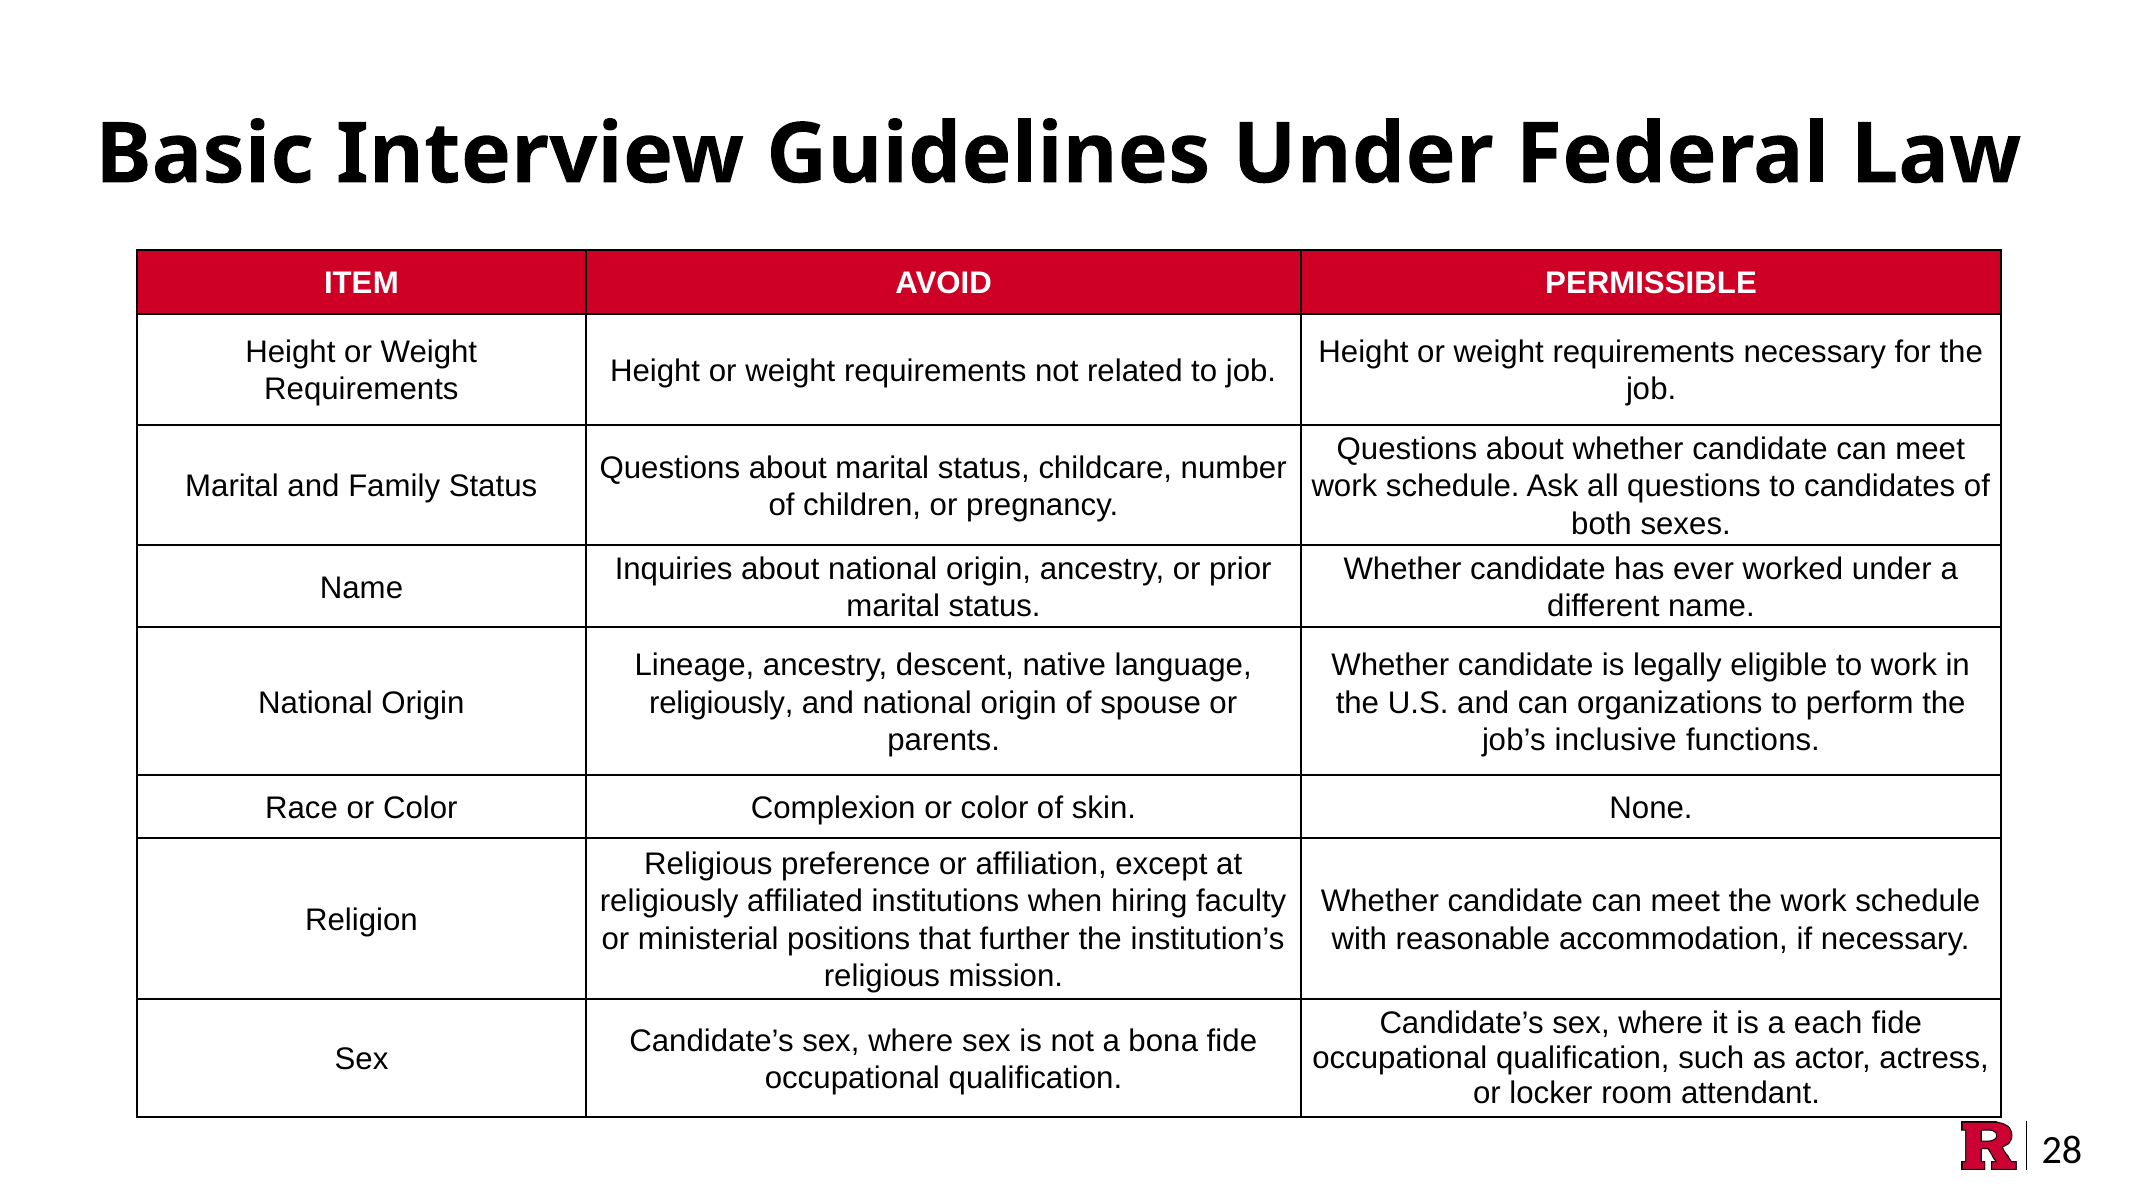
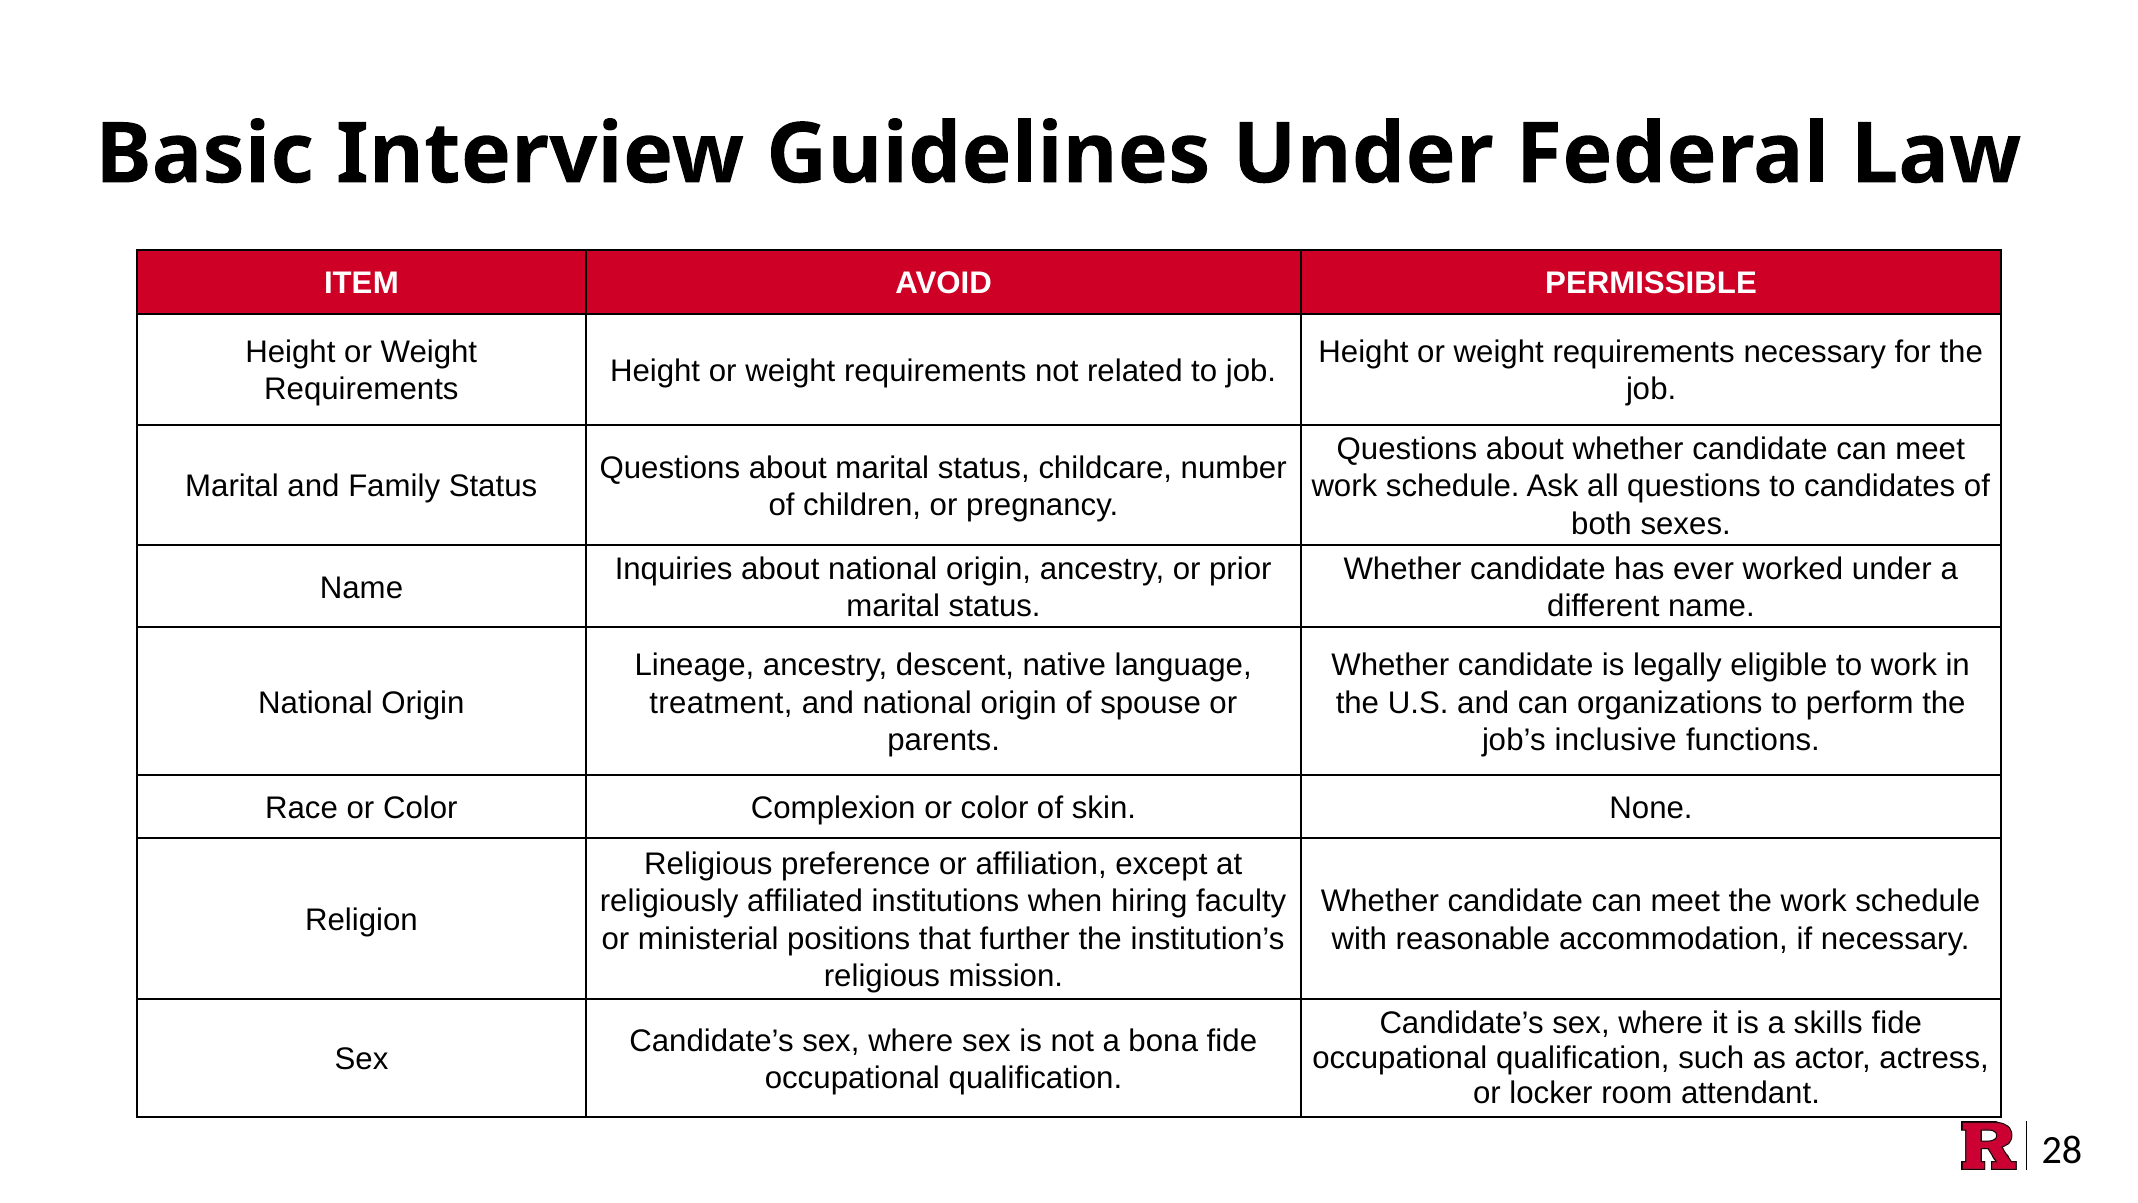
religiously: religiously -> treatment (721, 703)
each: each -> skills (1828, 1023)
